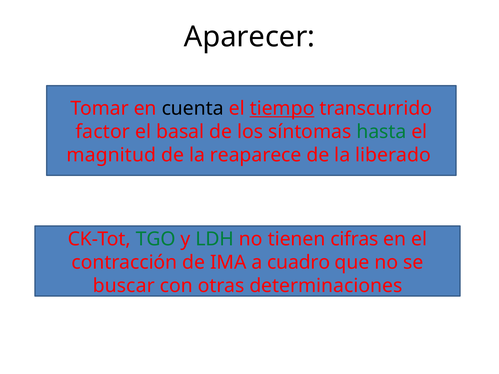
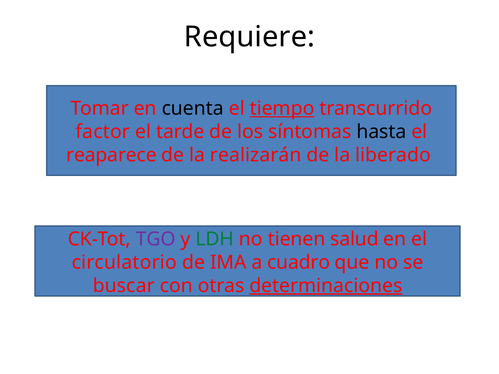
Aparecer: Aparecer -> Requiere (249, 37)
basal: basal -> tarde (180, 132)
hasta colour: green -> black (381, 132)
magnitud: magnitud -> reaparece (111, 155)
reaparece: reaparece -> realizarán (256, 155)
TGO colour: green -> purple (156, 239)
cifras: cifras -> salud (354, 239)
contracción: contracción -> circulatorio (124, 263)
determinaciones underline: none -> present (326, 286)
